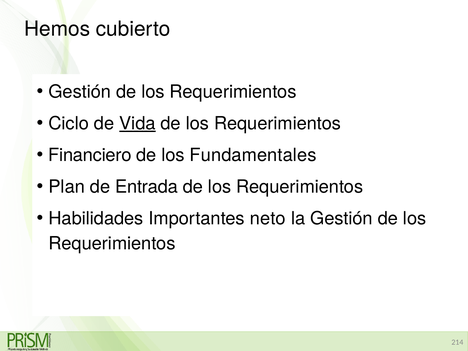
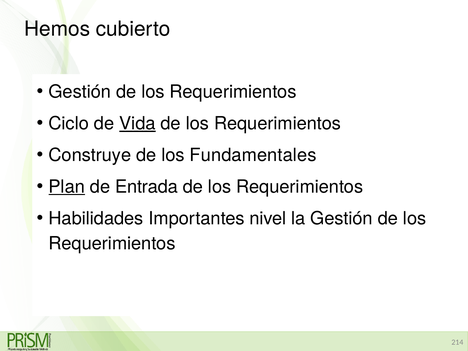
Financiero: Financiero -> Construye (90, 155)
Plan underline: none -> present (67, 187)
neto: neto -> nivel (268, 218)
